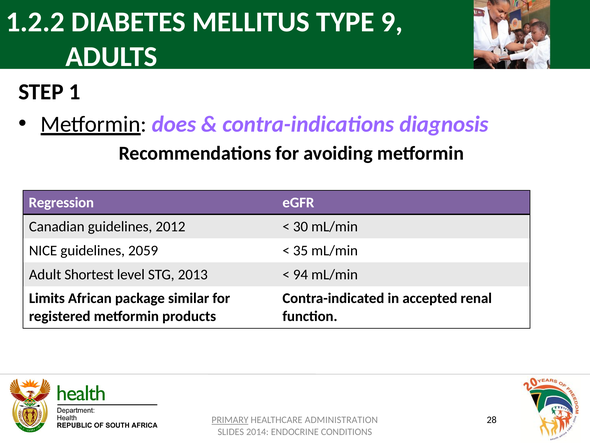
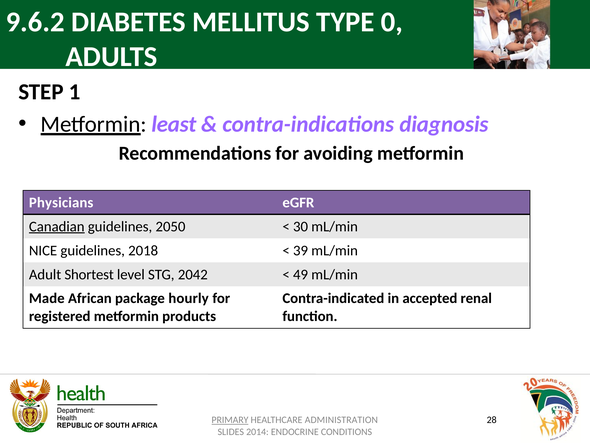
1.2.2: 1.2.2 -> 9.6.2 (35, 22)
9: 9 -> 0 (392, 22)
does: does -> least (174, 124)
Regression: Regression -> Physicians (61, 202)
Canadian underline: none -> present (57, 226)
2012: 2012 -> 2050 (170, 226)
2059: 2059 -> 2018 (143, 250)
35: 35 -> 39 (301, 250)
2013: 2013 -> 2042 (193, 274)
94: 94 -> 49 (301, 274)
Limits: Limits -> Made (47, 298)
similar: similar -> hourly (189, 298)
